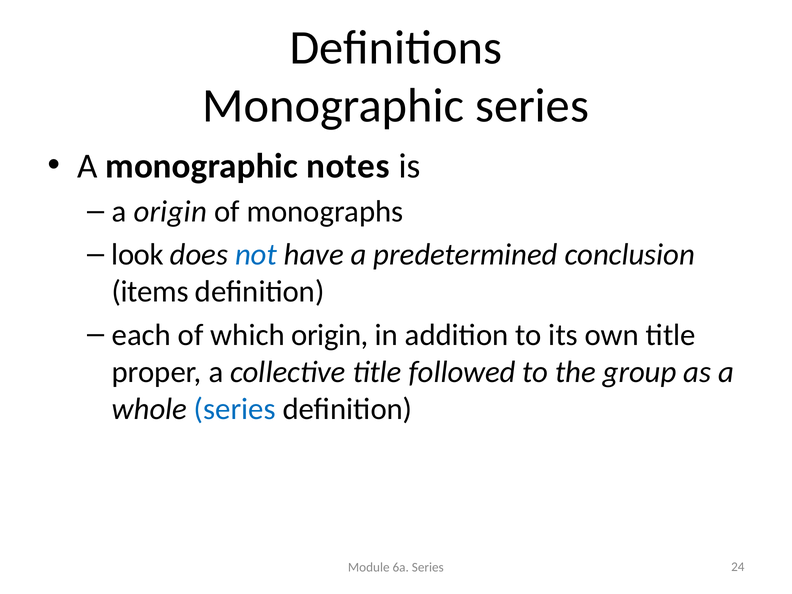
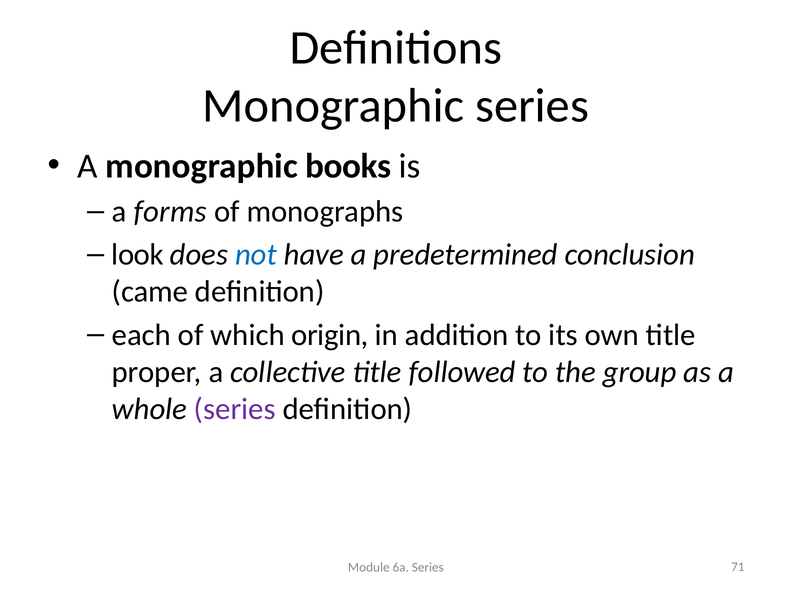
notes: notes -> books (348, 166)
a origin: origin -> forms (170, 212)
items: items -> came (150, 292)
series colour: blue -> purple (235, 409)
24: 24 -> 71 (738, 567)
